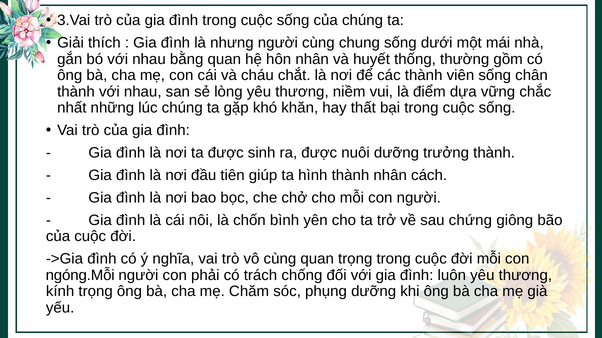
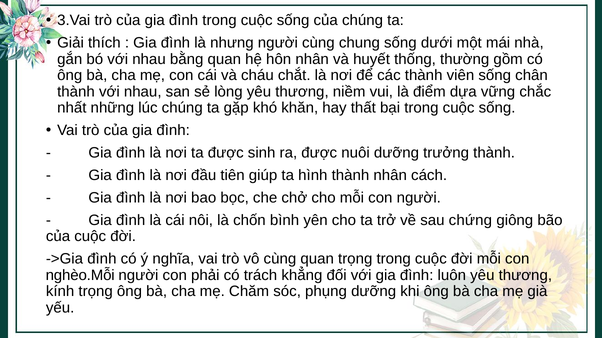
ngóng.Mỗi: ngóng.Mỗi -> nghèo.Mỗi (80, 276)
chống: chống -> khẳng (302, 276)
